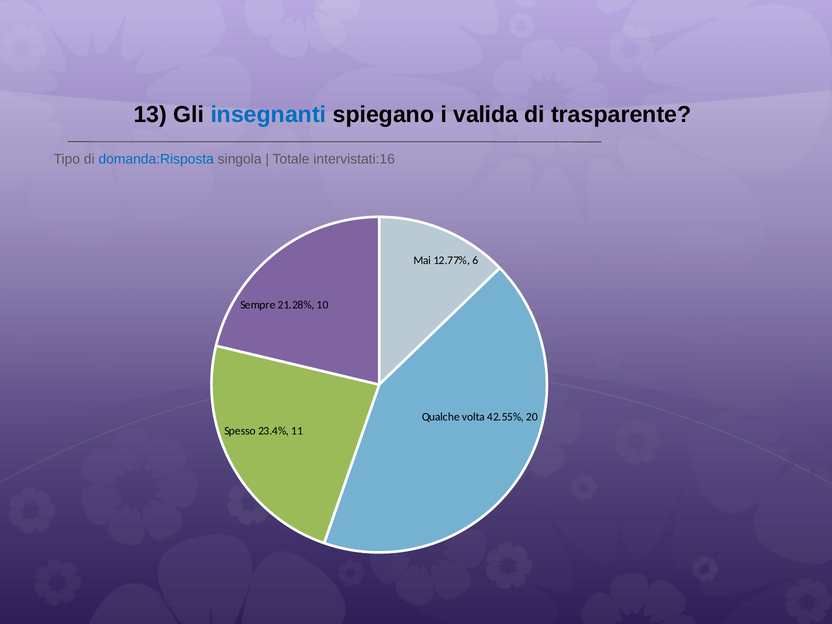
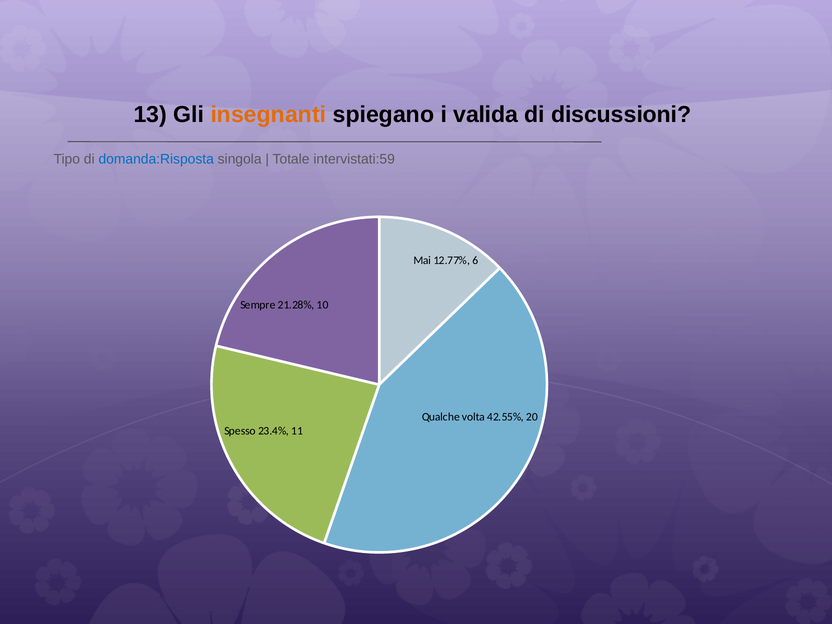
insegnanti colour: blue -> orange (268, 115)
trasparente: trasparente -> discussioni (621, 115)
intervistati:16: intervistati:16 -> intervistati:59 (354, 159)
